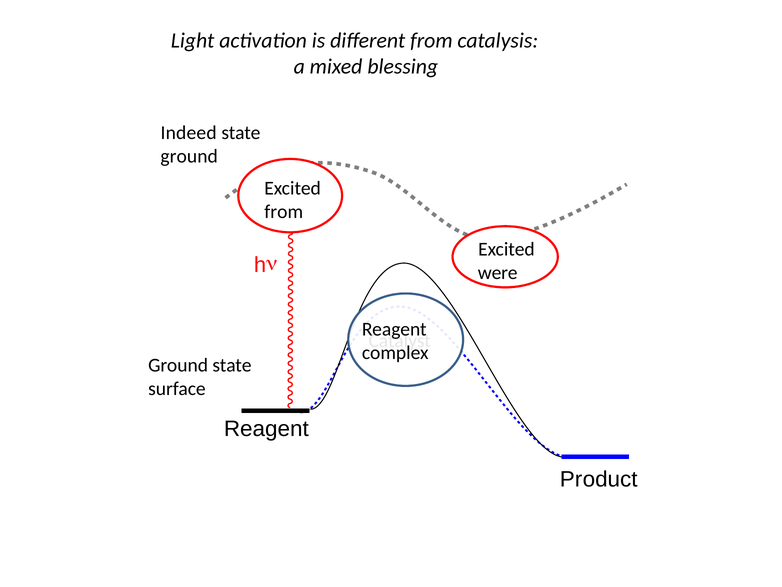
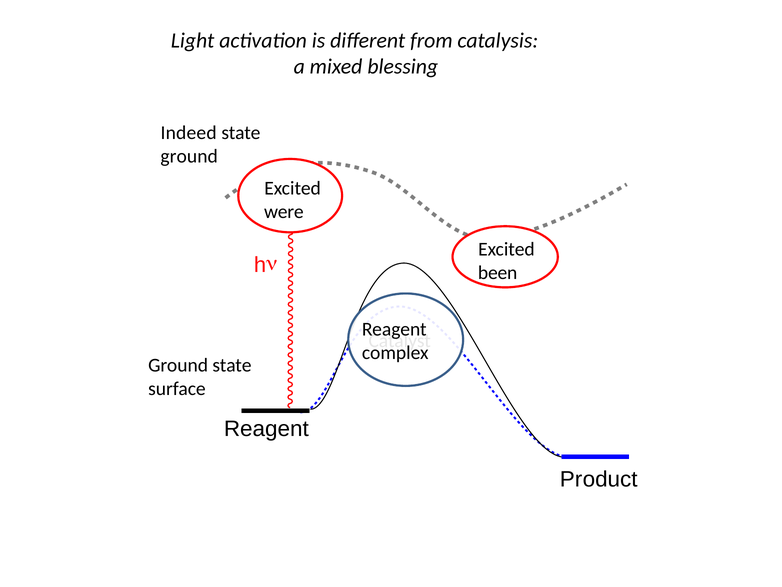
from: from -> were (284, 211)
were: were -> been (498, 273)
